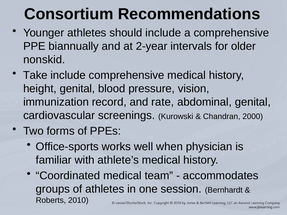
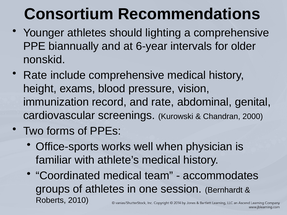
should include: include -> lighting (163, 33)
2-year: 2-year -> 6-year (152, 46)
Take: Take -> Rate (35, 75)
height genital: genital -> exams (77, 89)
